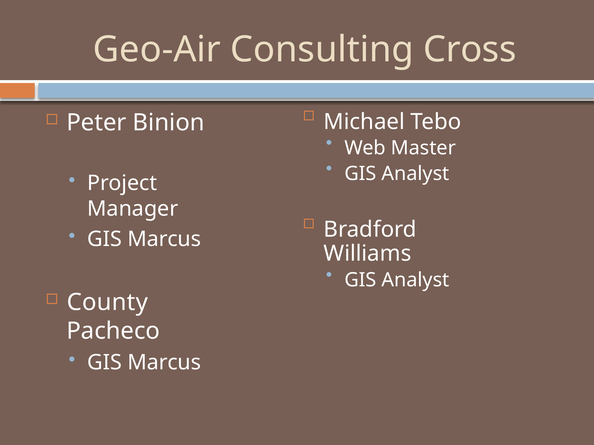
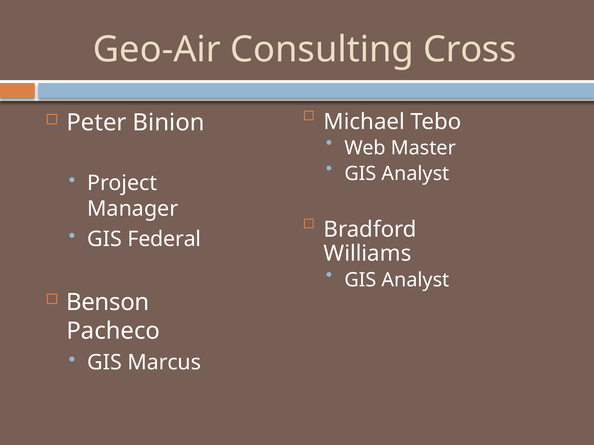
Marcus: Marcus -> Federal (164, 239)
County: County -> Benson (108, 303)
